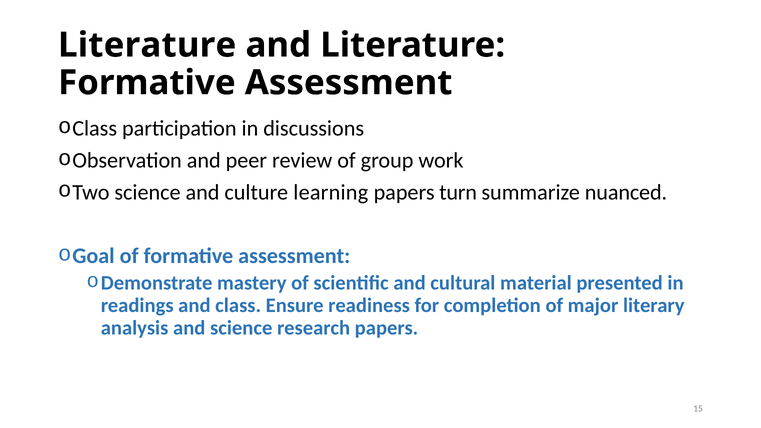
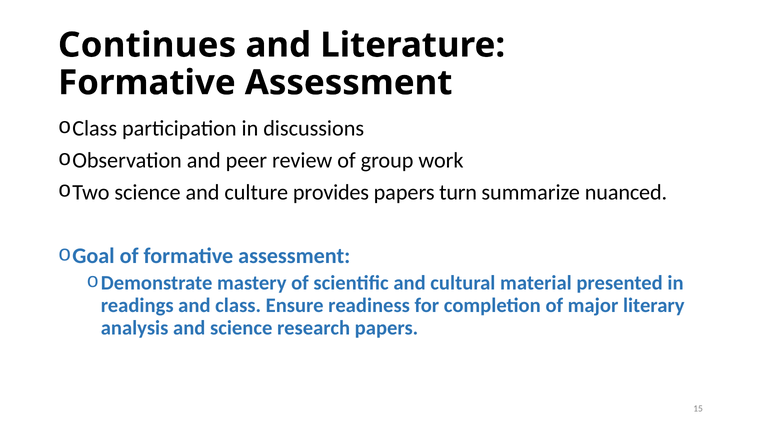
Literature: Literature -> Continues (147, 45)
learning: learning -> provides (331, 192)
